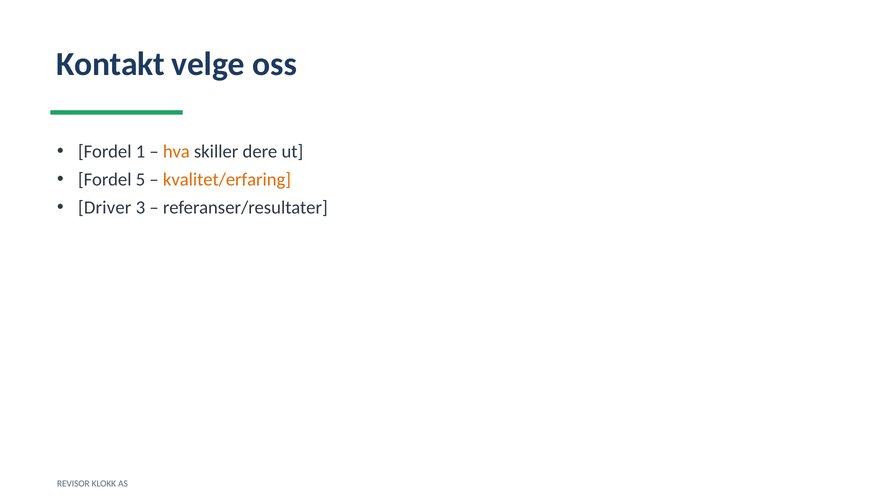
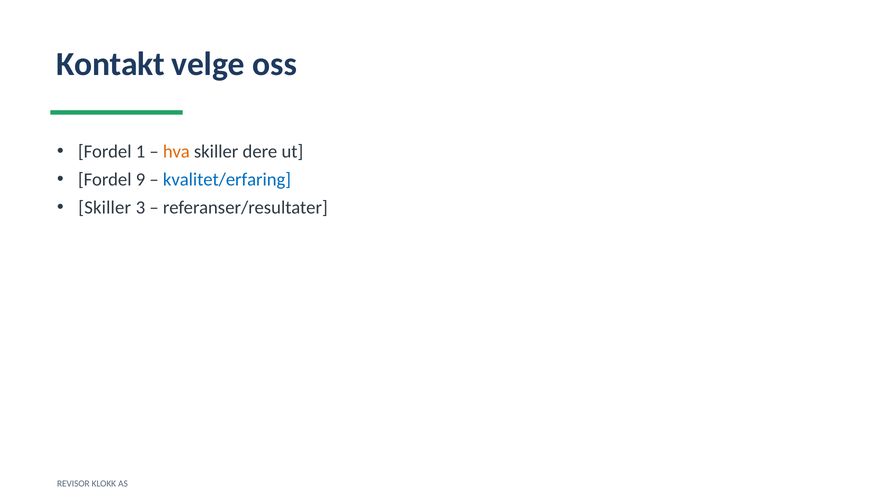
5: 5 -> 9 (141, 180)
kvalitet/erfaring colour: orange -> blue (227, 180)
Driver: Driver -> Skiller (105, 208)
